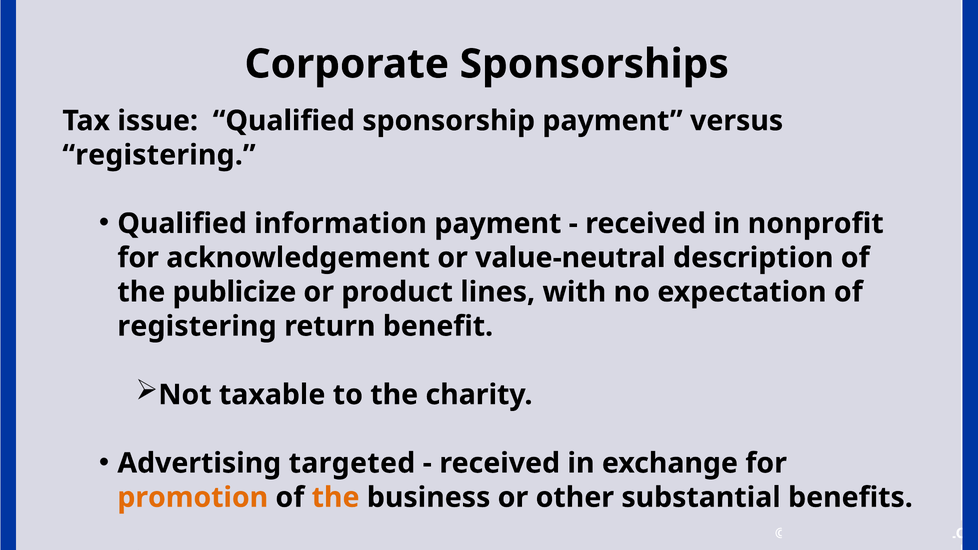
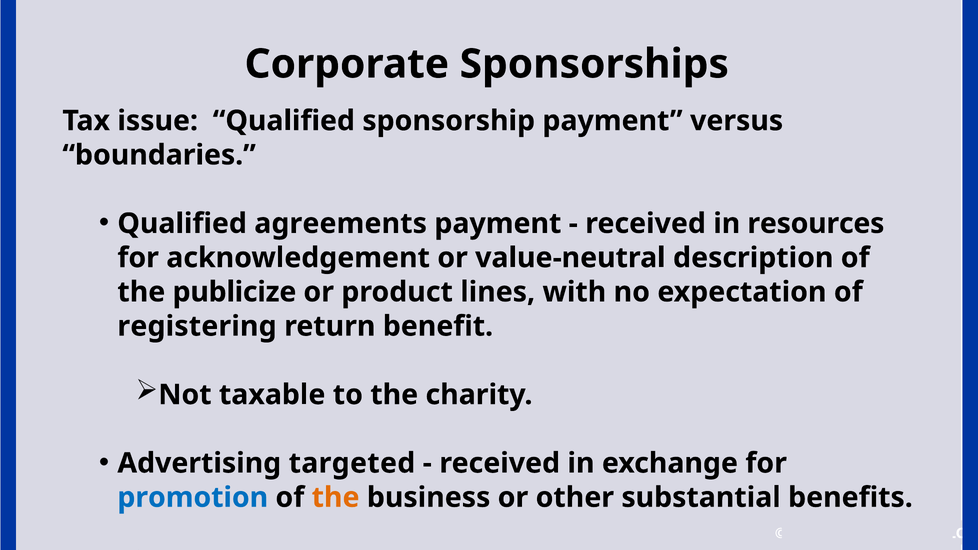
registering: registering -> boundaries (159, 155)
information: information -> agreements (341, 224)
nonprofit: nonprofit -> resources (816, 224)
promotion colour: orange -> blue (193, 498)
